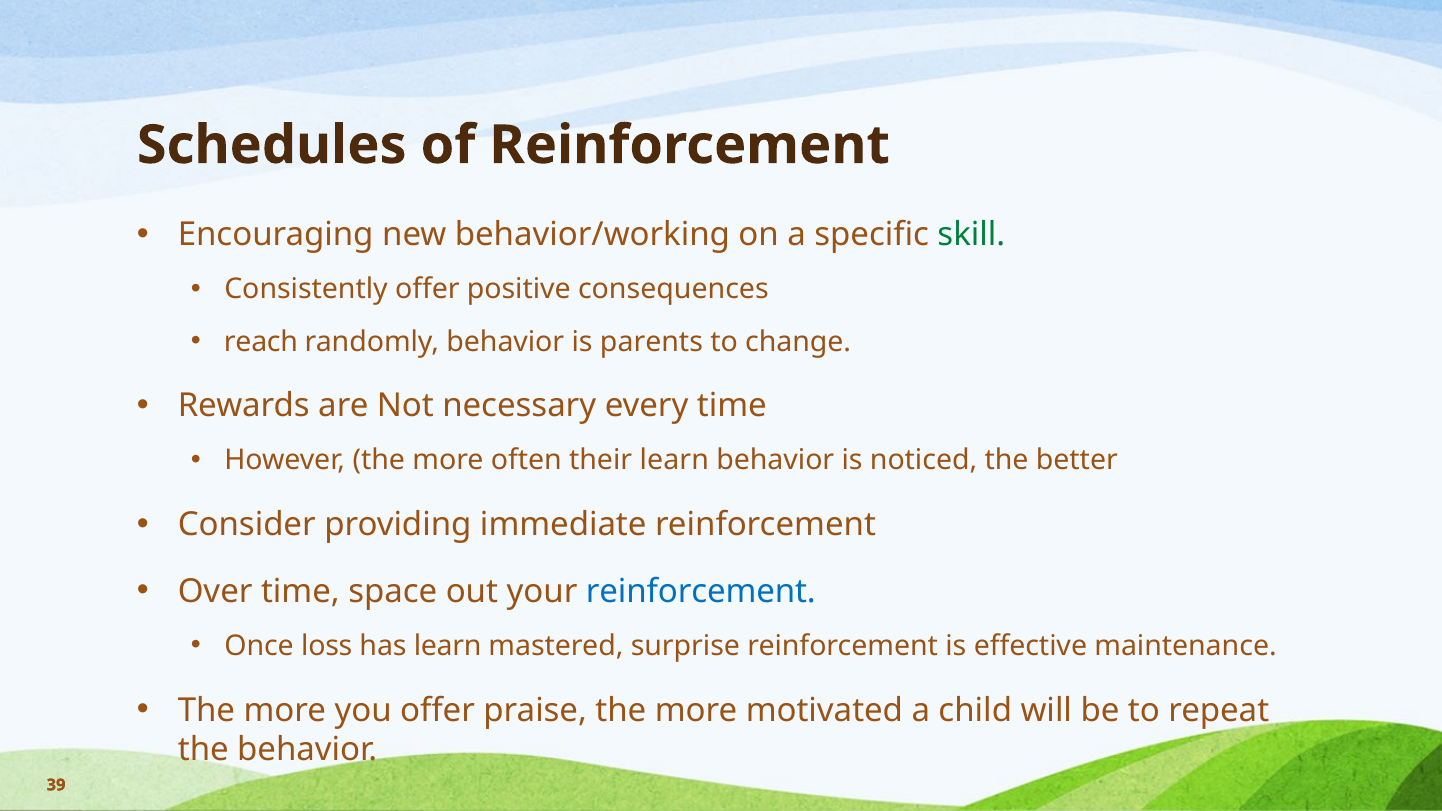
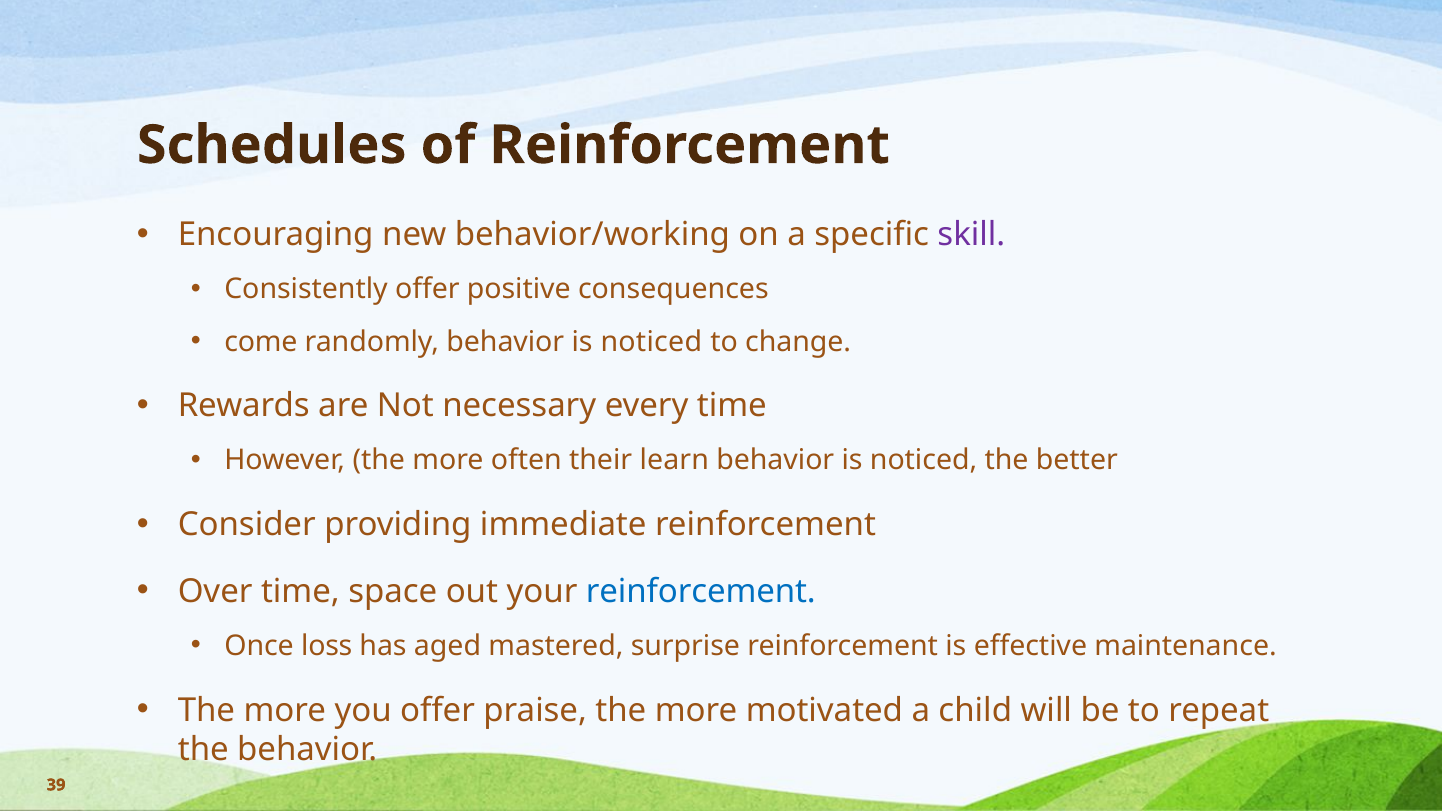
skill colour: green -> purple (971, 235)
reach: reach -> come (261, 342)
randomly behavior is parents: parents -> noticed (651, 342)
has learn: learn -> aged (448, 646)
